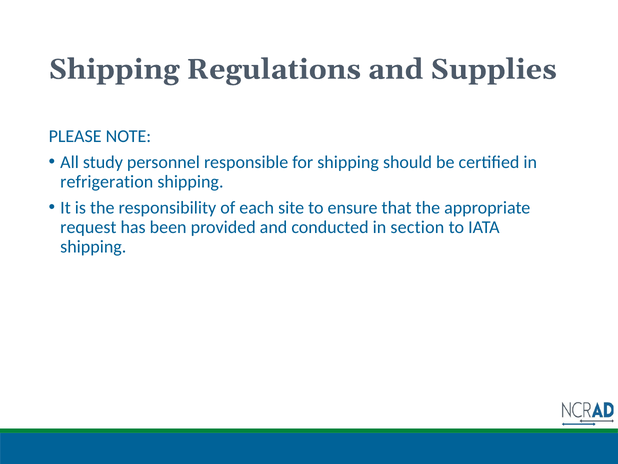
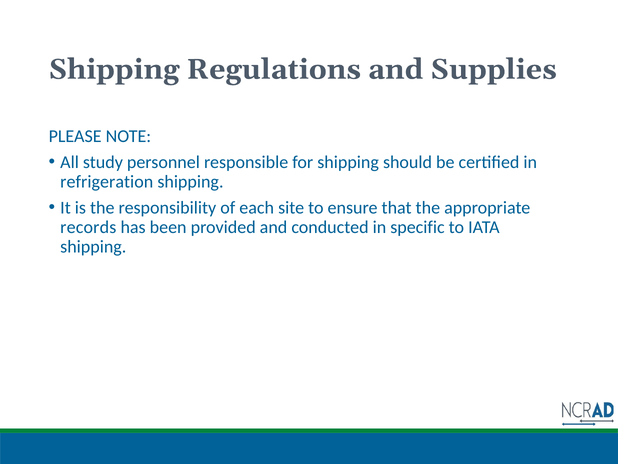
request: request -> records (88, 227)
section: section -> specific (417, 227)
